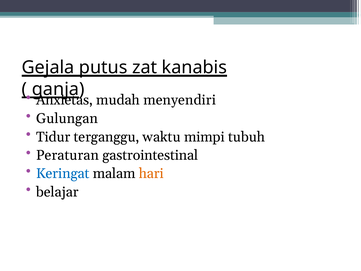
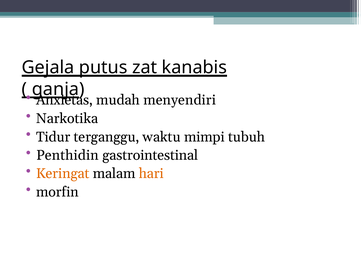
Gulungan: Gulungan -> Narkotika (67, 118)
Peraturan: Peraturan -> Penthidin (67, 155)
Keringat colour: blue -> orange (63, 173)
belajar: belajar -> morfin (57, 192)
